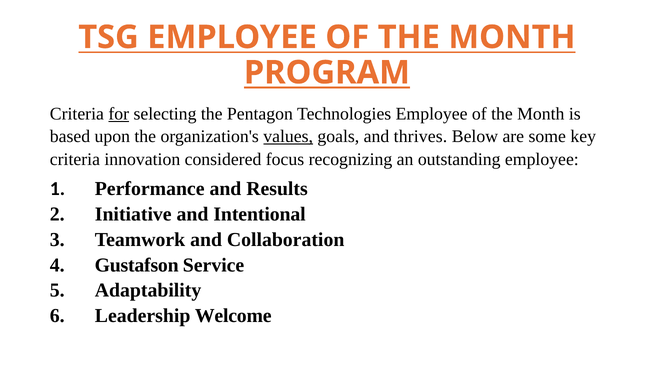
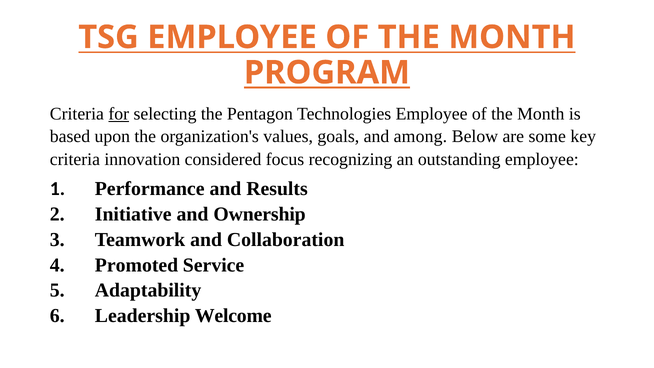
values underline: present -> none (288, 136)
thrives: thrives -> among (420, 136)
Intentional: Intentional -> Ownership (260, 214)
Gustafson: Gustafson -> Promoted (137, 265)
